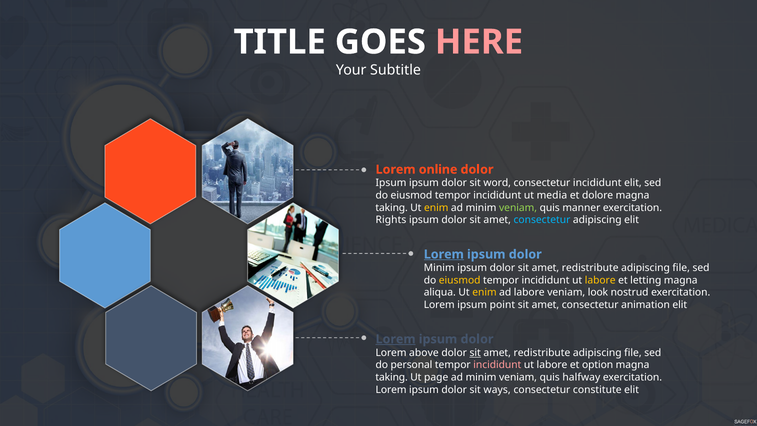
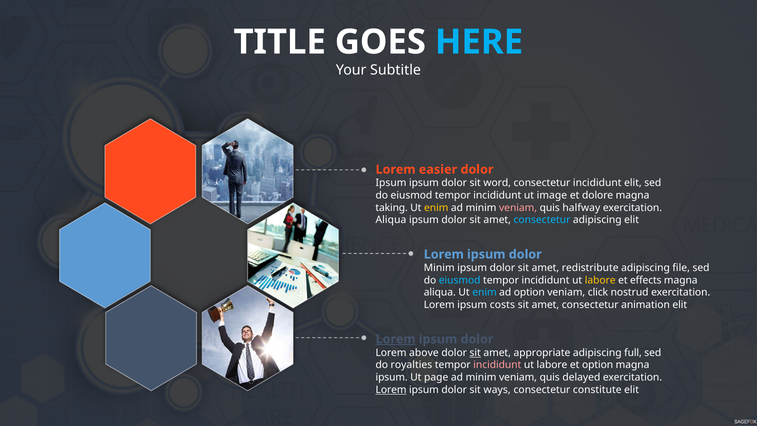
HERE colour: pink -> light blue (479, 42)
online: online -> easier (438, 169)
media: media -> image (552, 195)
veniam colour: light green -> pink (518, 208)
manner: manner -> halfway (581, 208)
Rights: Rights -> Aliqua (391, 220)
Lorem underline: present -> none (444, 254)
eiusmod colour: yellow -> light blue (460, 280)
letting: letting -> effects (646, 280)
enim colour: yellow -> light blue (484, 292)
ad labore: labore -> option (529, 292)
look: look -> click (598, 292)
point: point -> costs (502, 305)
redistribute: redistribute -> appropriate (542, 353)
file: file -> full (633, 353)
personal: personal -> royalties (411, 365)
taking: taking -> ipsum (392, 377)
halfway: halfway -> delayed (581, 377)
Lorem underline: none -> present (391, 390)
